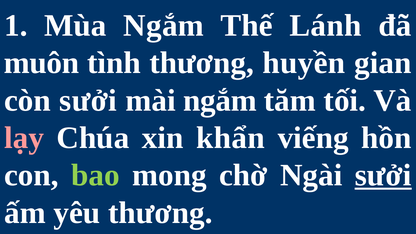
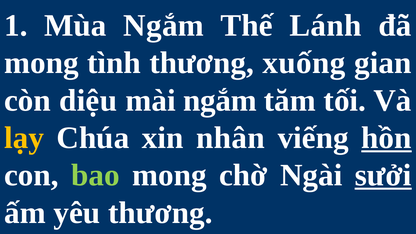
muôn: muôn -> mong (41, 63)
huyền: huyền -> xuống (304, 63)
còn sưởi: sưởi -> diệu (88, 100)
lạy colour: pink -> yellow (24, 138)
khẩn: khẩn -> nhân (230, 138)
hồn underline: none -> present (386, 138)
